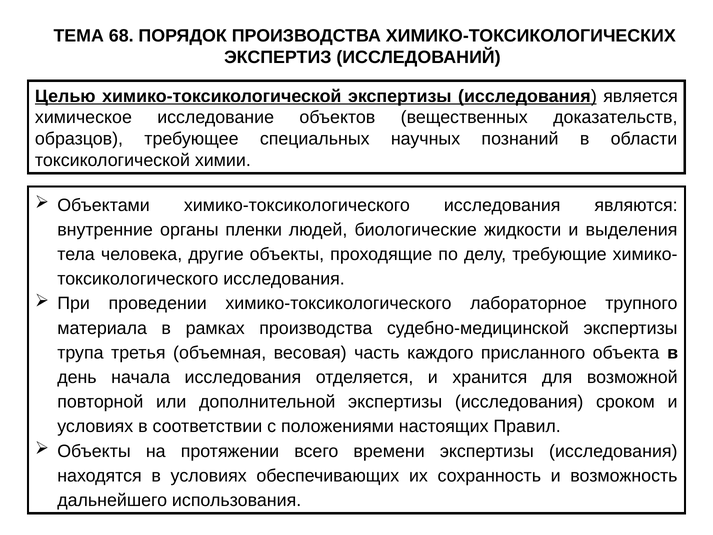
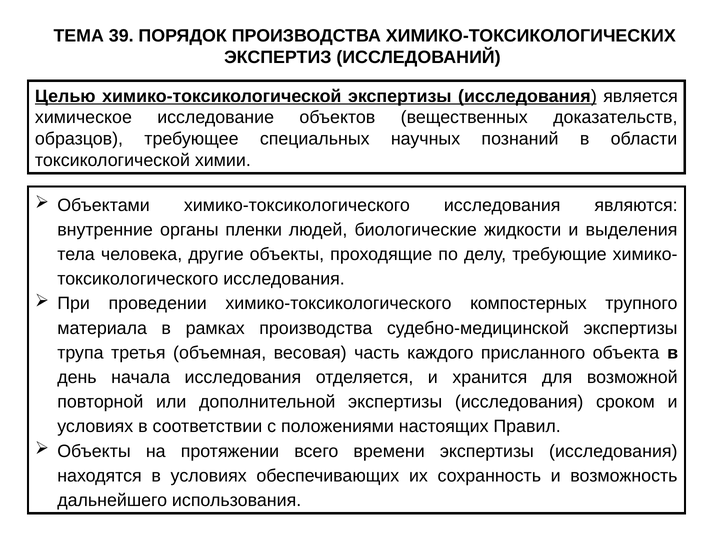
68: 68 -> 39 (121, 36)
лабораторное: лабораторное -> компостерных (528, 303)
